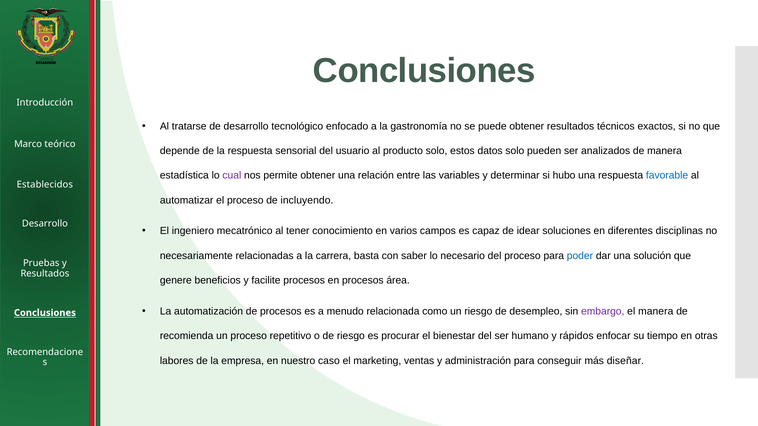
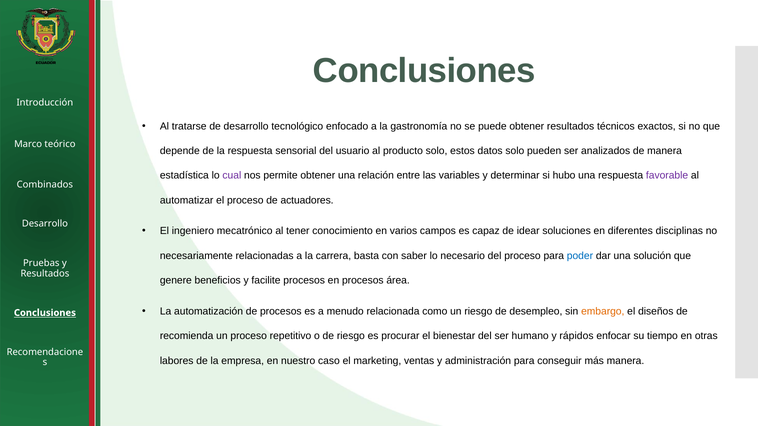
favorable colour: blue -> purple (667, 176)
Establecidos: Establecidos -> Combinados (45, 185)
incluyendo: incluyendo -> actuadores (307, 200)
embargo colour: purple -> orange (603, 312)
el manera: manera -> diseños (656, 312)
más diseñar: diseñar -> manera (625, 361)
